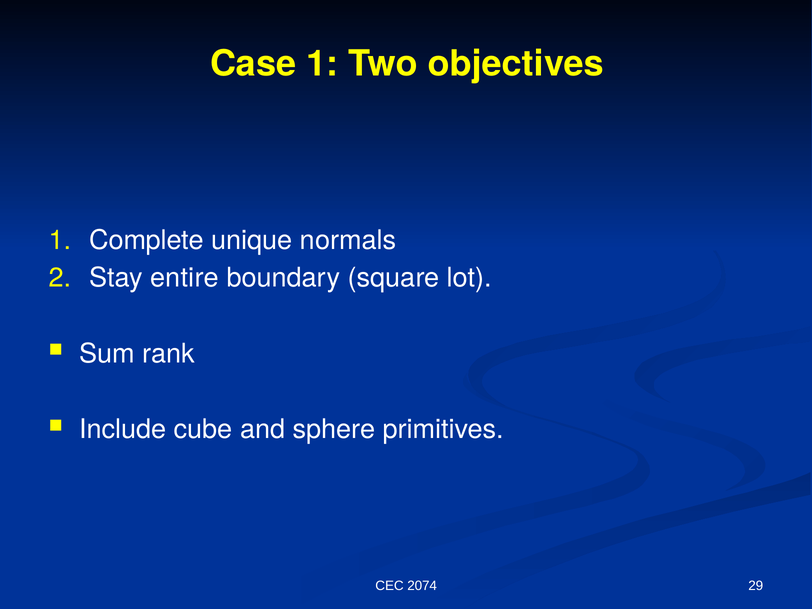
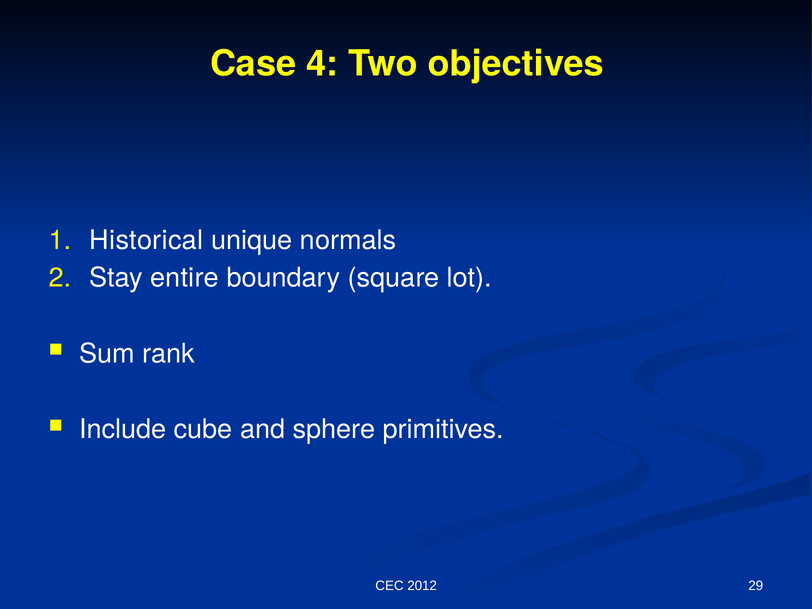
Case 1: 1 -> 4 (322, 64)
Complete: Complete -> Historical (146, 240)
2074: 2074 -> 2012 (422, 586)
